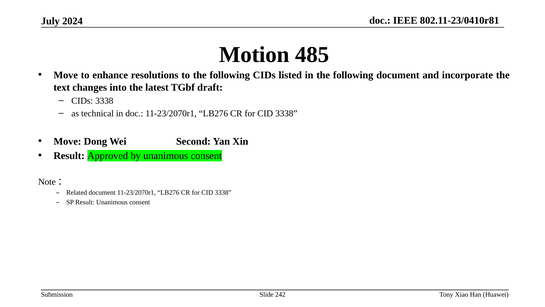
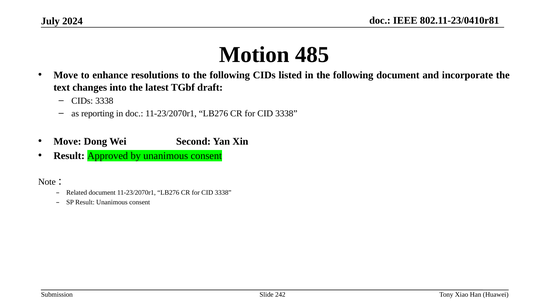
technical: technical -> reporting (98, 113)
